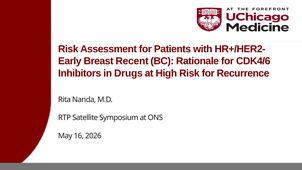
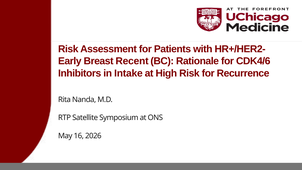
Drugs: Drugs -> Intake (128, 73)
